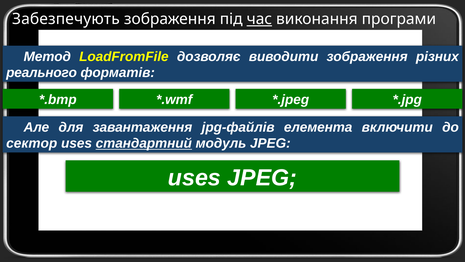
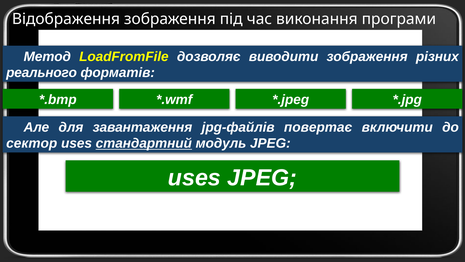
Забезпечують: Забезпечують -> Відображення (66, 19)
час underline: present -> none (259, 19)
елемента: елемента -> повертає (318, 127)
